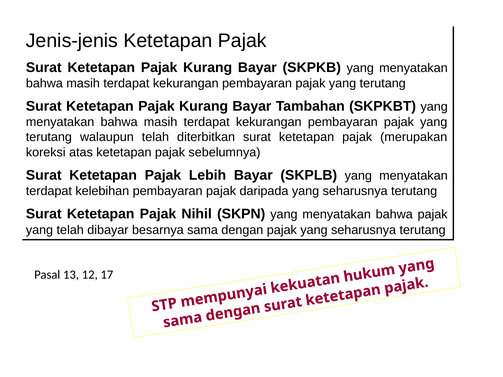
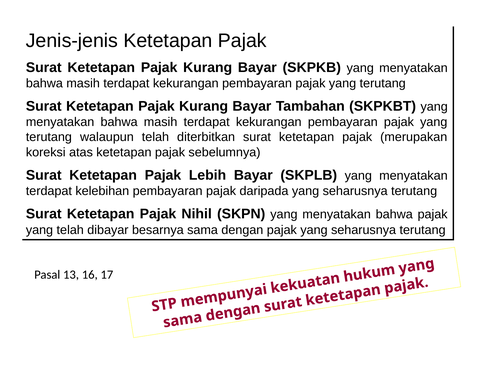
12: 12 -> 16 (90, 275)
